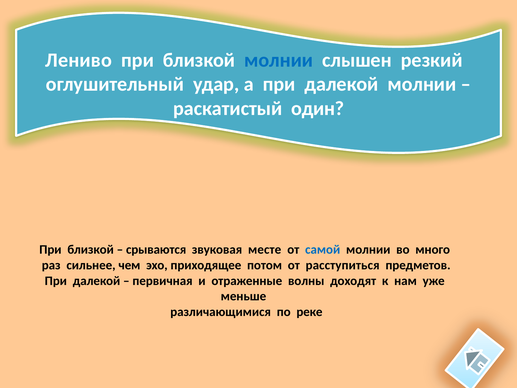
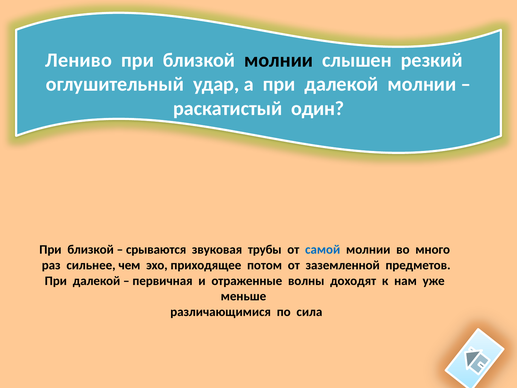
молнии colour: blue -> black (279, 60)
месте: месте -> трубы (265, 250)
расступиться: расступиться -> заземленной (343, 265)
реке: реке -> сила (309, 312)
